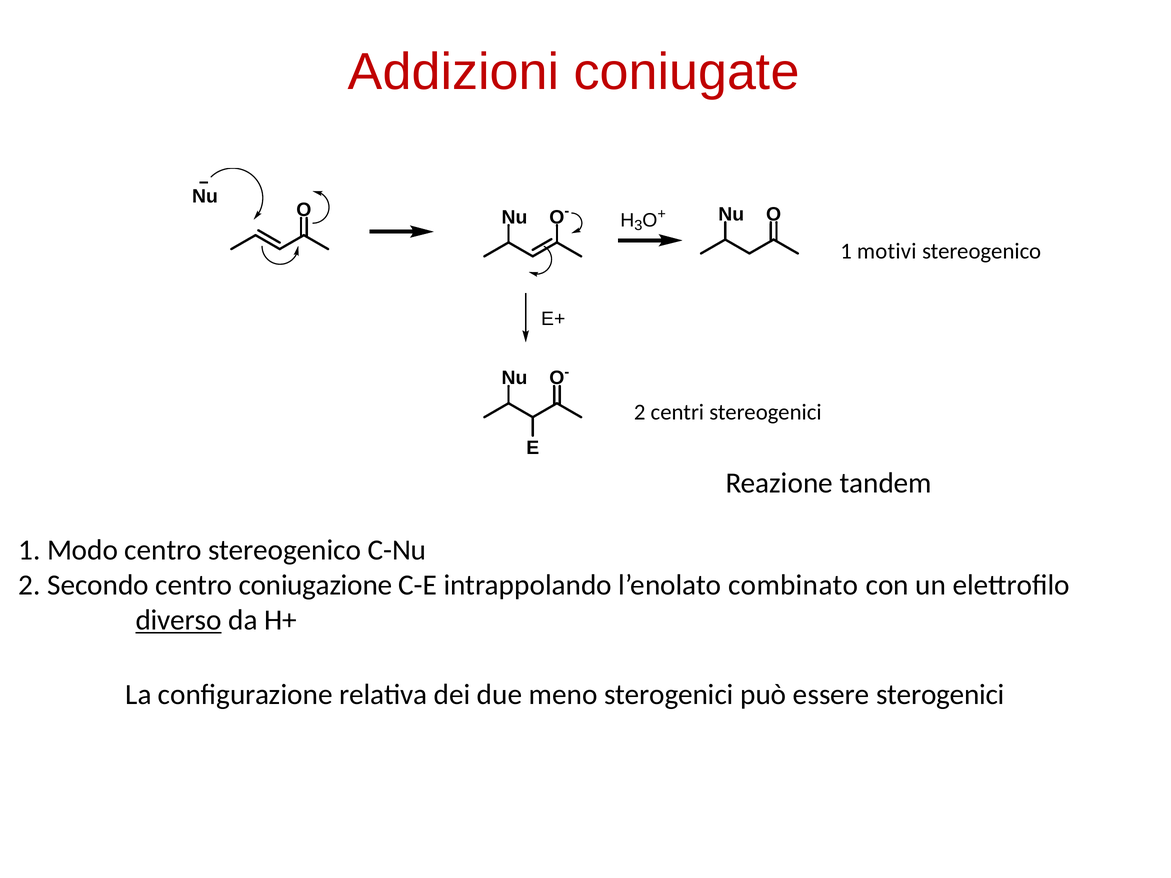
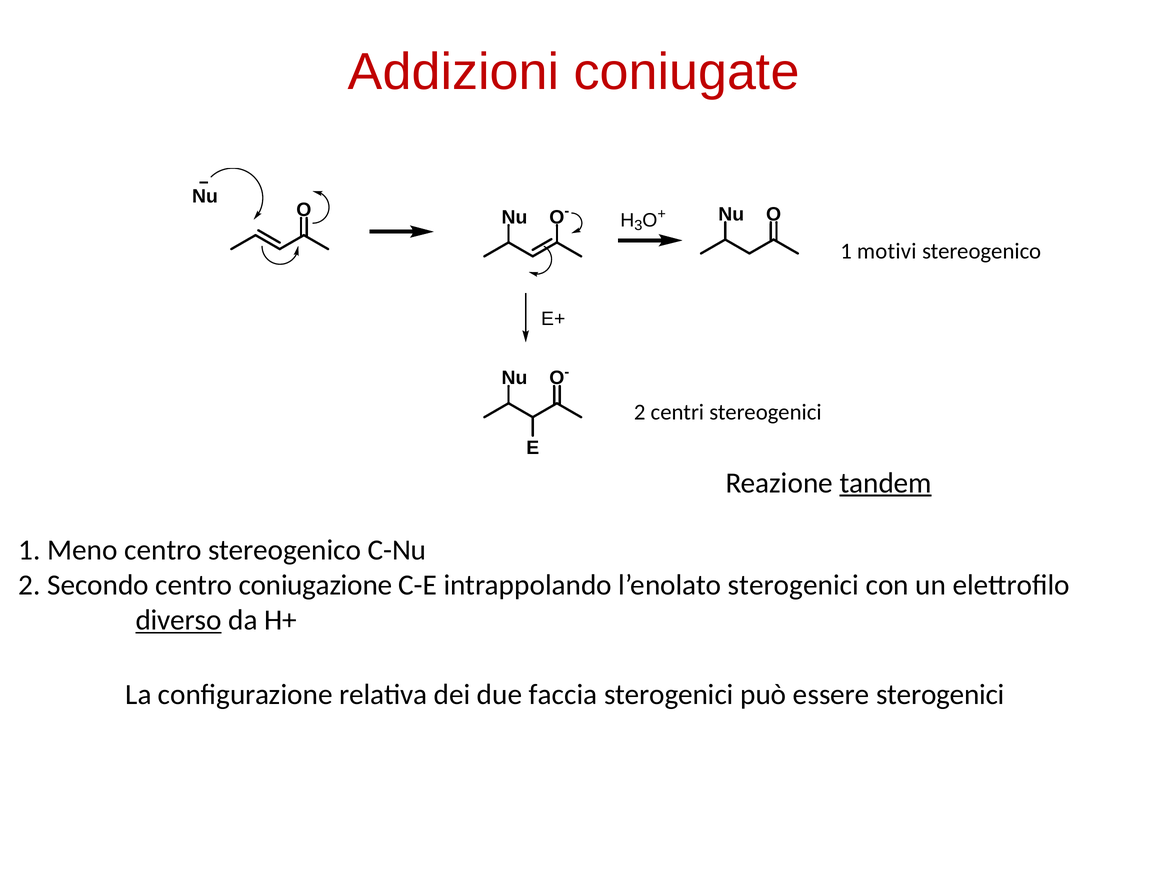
tandem underline: none -> present (886, 483)
Modo: Modo -> Meno (82, 550)
l’enolato combinato: combinato -> sterogenici (793, 585)
meno: meno -> faccia (563, 695)
